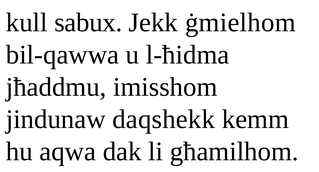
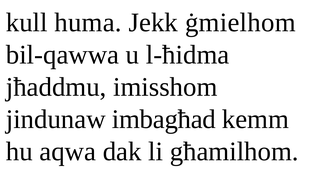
sabux: sabux -> huma (88, 23)
daqshekk: daqshekk -> imbagħad (164, 119)
